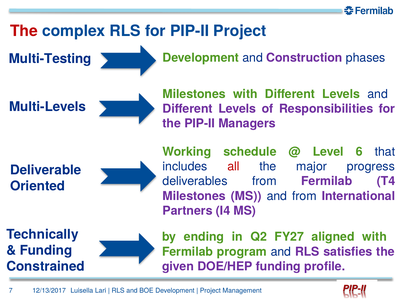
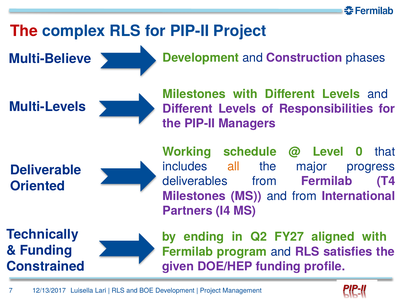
Multi-Testing: Multi-Testing -> Multi-Believe (50, 59)
6: 6 -> 0 (359, 151)
all colour: red -> orange (233, 166)
